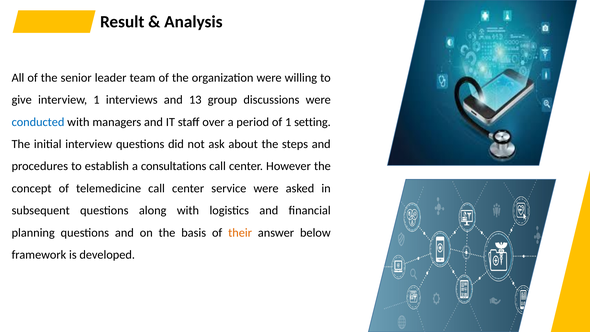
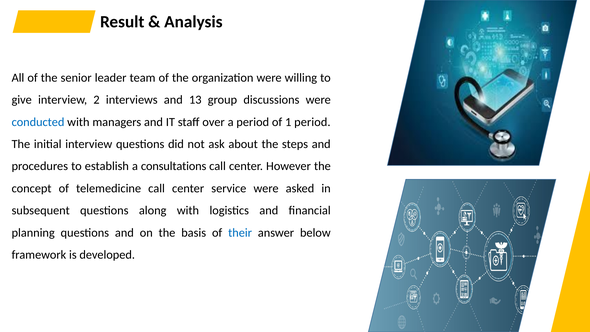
interview 1: 1 -> 2 (96, 100)
1 setting: setting -> period (312, 122)
their colour: orange -> blue (240, 233)
